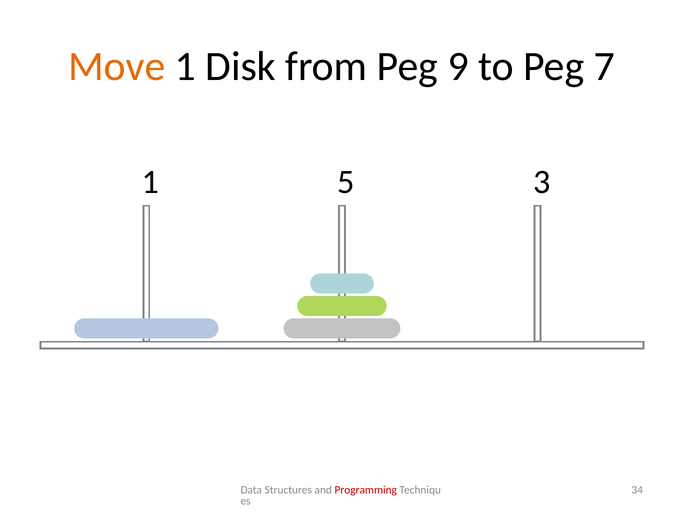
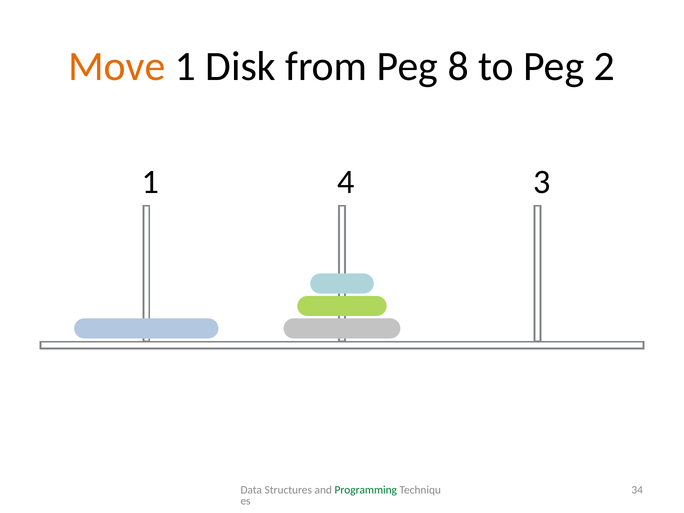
9: 9 -> 8 (458, 66)
7: 7 -> 2 (604, 66)
5: 5 -> 4 (346, 182)
Programming colour: red -> green (366, 490)
